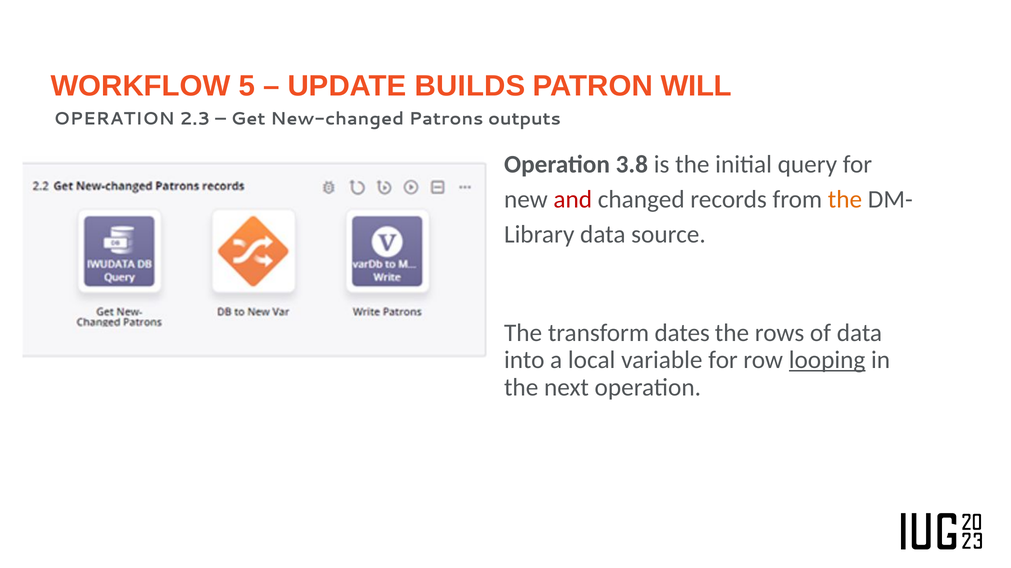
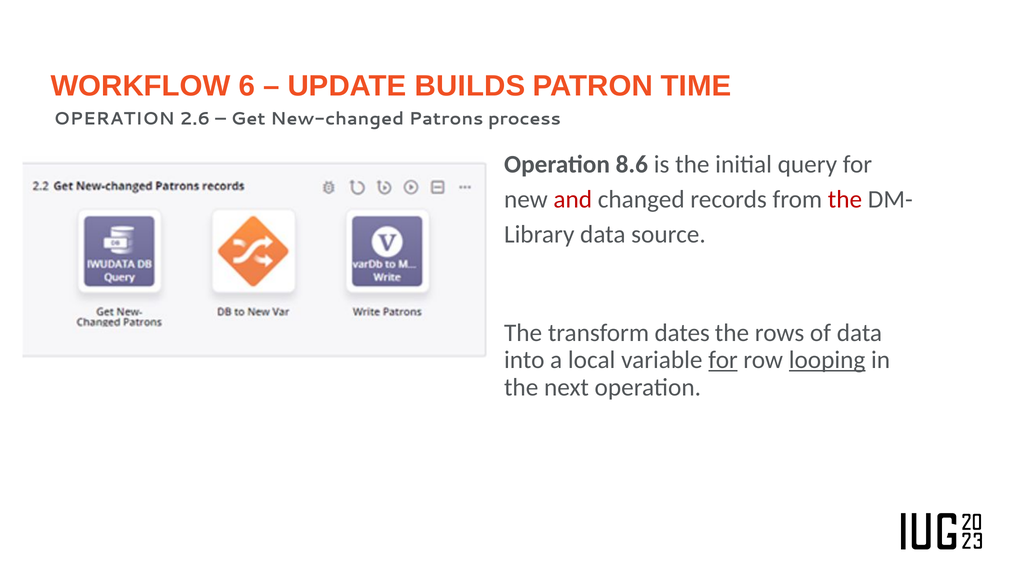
5: 5 -> 6 (247, 86)
WILL: WILL -> TIME (696, 86)
2.3: 2.3 -> 2.6 (195, 119)
outputs: outputs -> process (524, 119)
3.8: 3.8 -> 8.6 (632, 165)
the colour: orange -> red (845, 200)
for underline: none -> present (723, 360)
